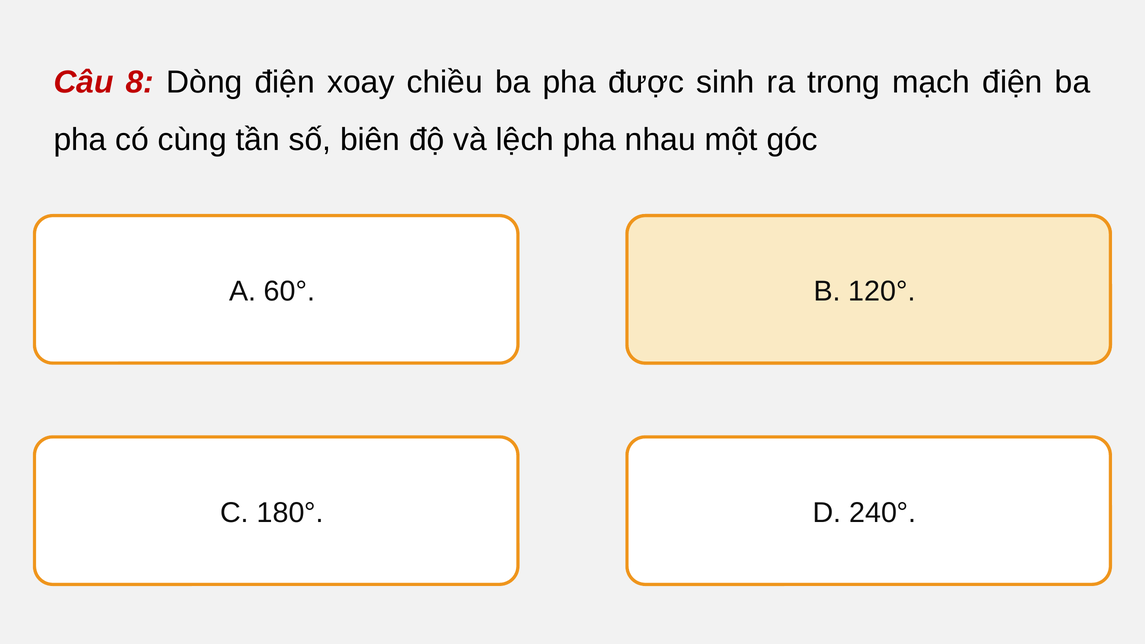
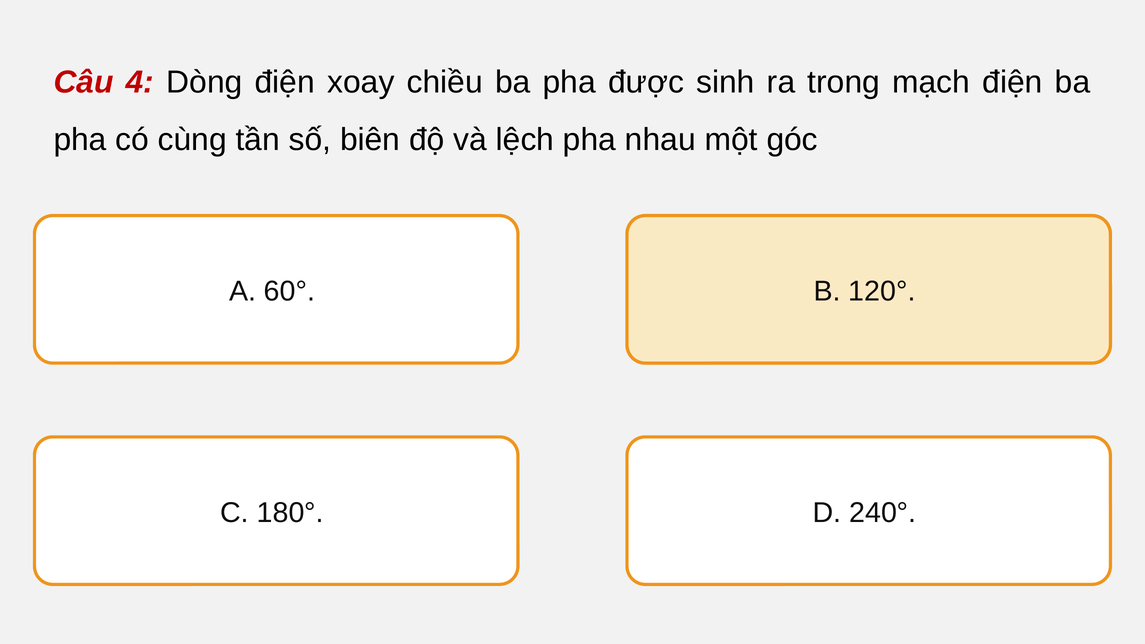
8: 8 -> 4 (140, 82)
